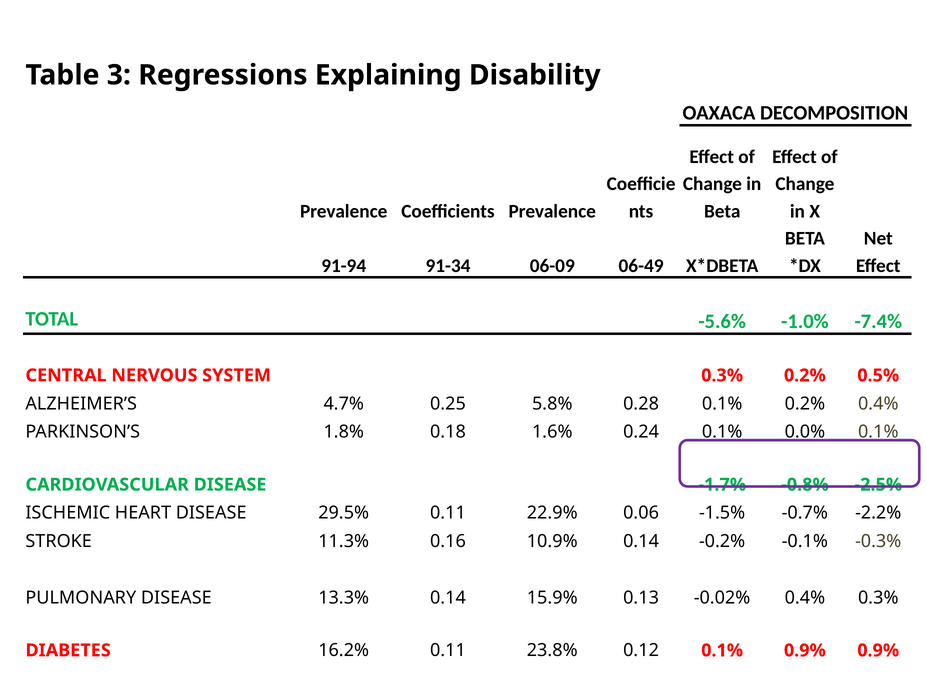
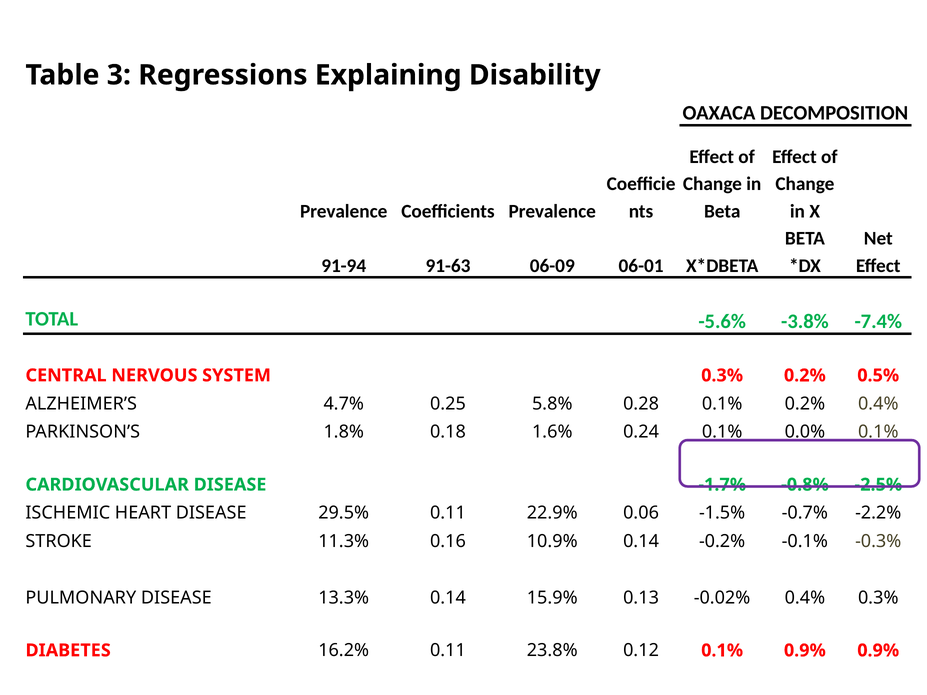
91-34: 91-34 -> 91-63 (448, 266)
06-49: 06-49 -> 06-01 (641, 266)
-1.0%: -1.0% -> -3.8% (805, 322)
